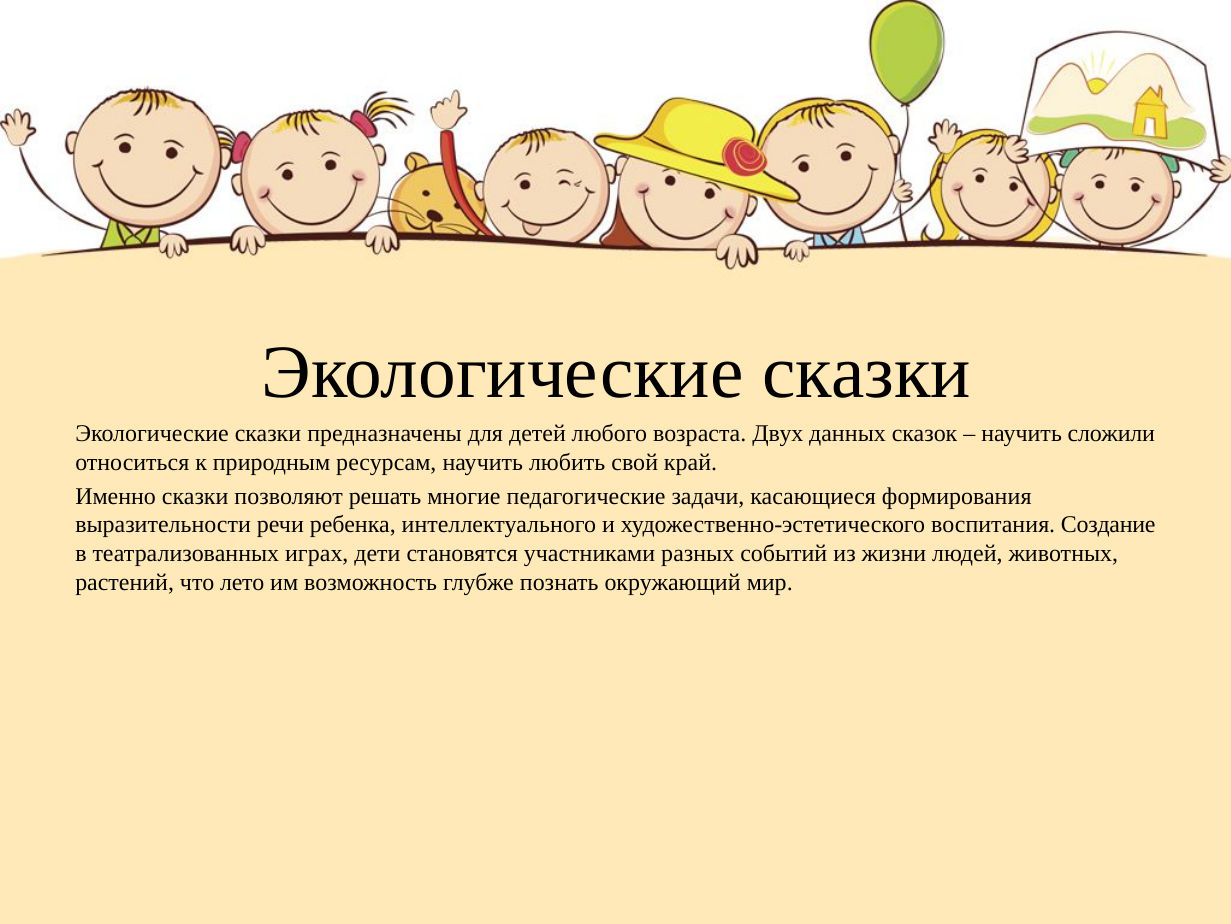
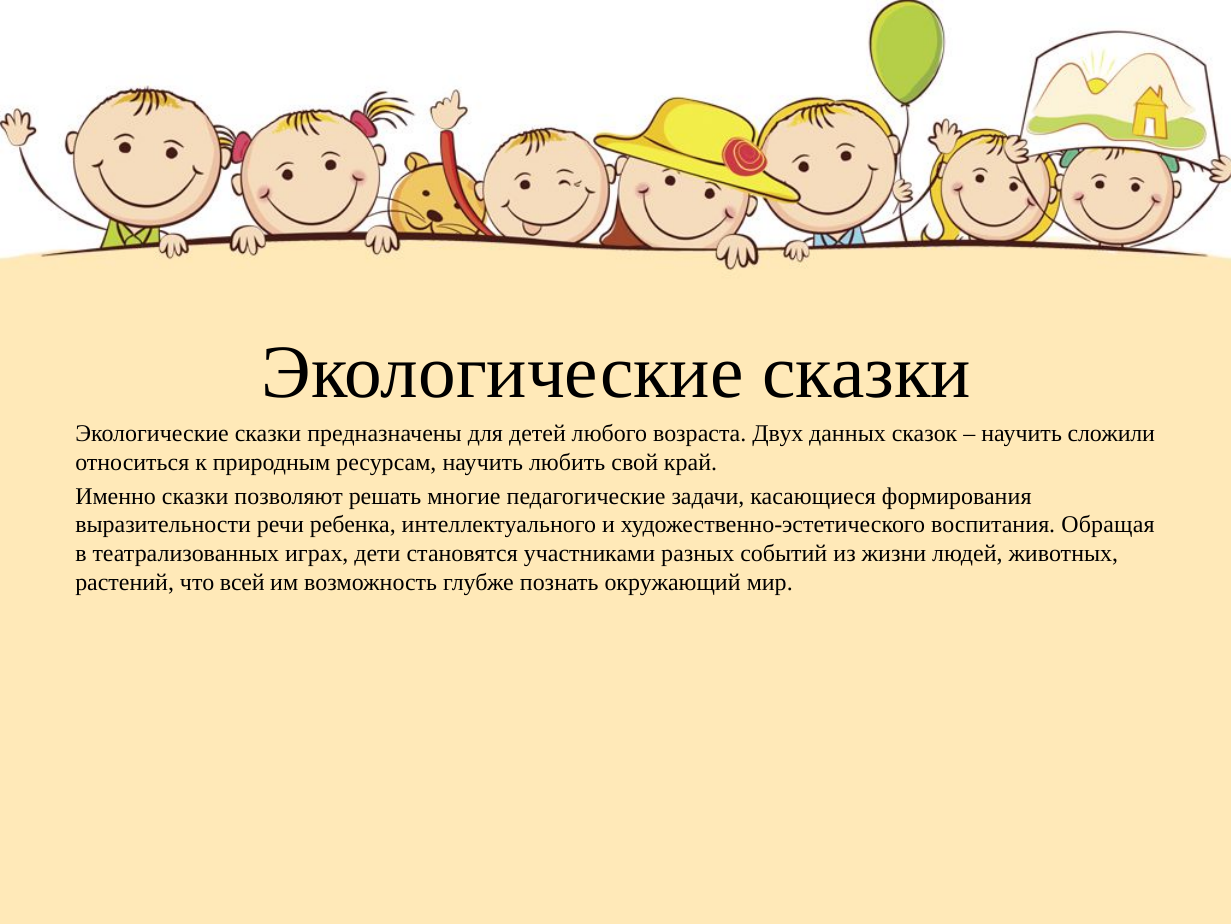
Создание: Создание -> Обращая (1108, 524)
лето: лето -> всей (242, 582)
